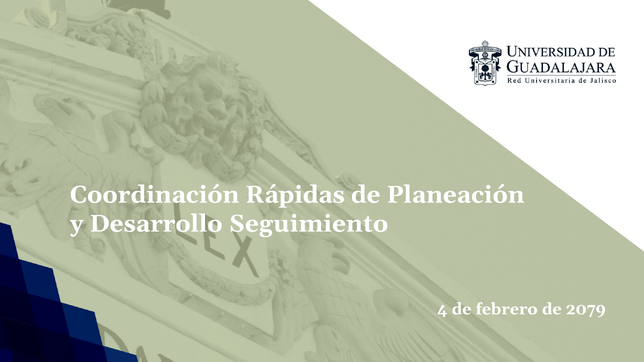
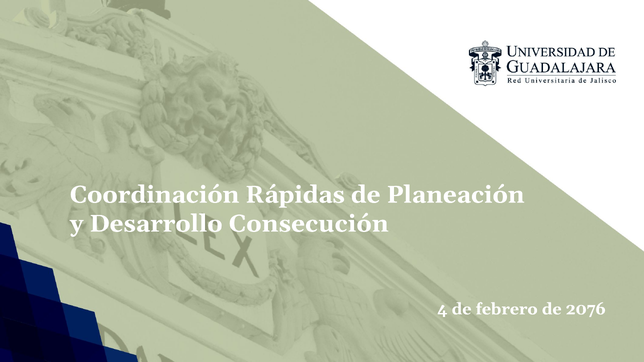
Seguimiento: Seguimiento -> Consecución (309, 224)
2079: 2079 -> 2076 (586, 309)
